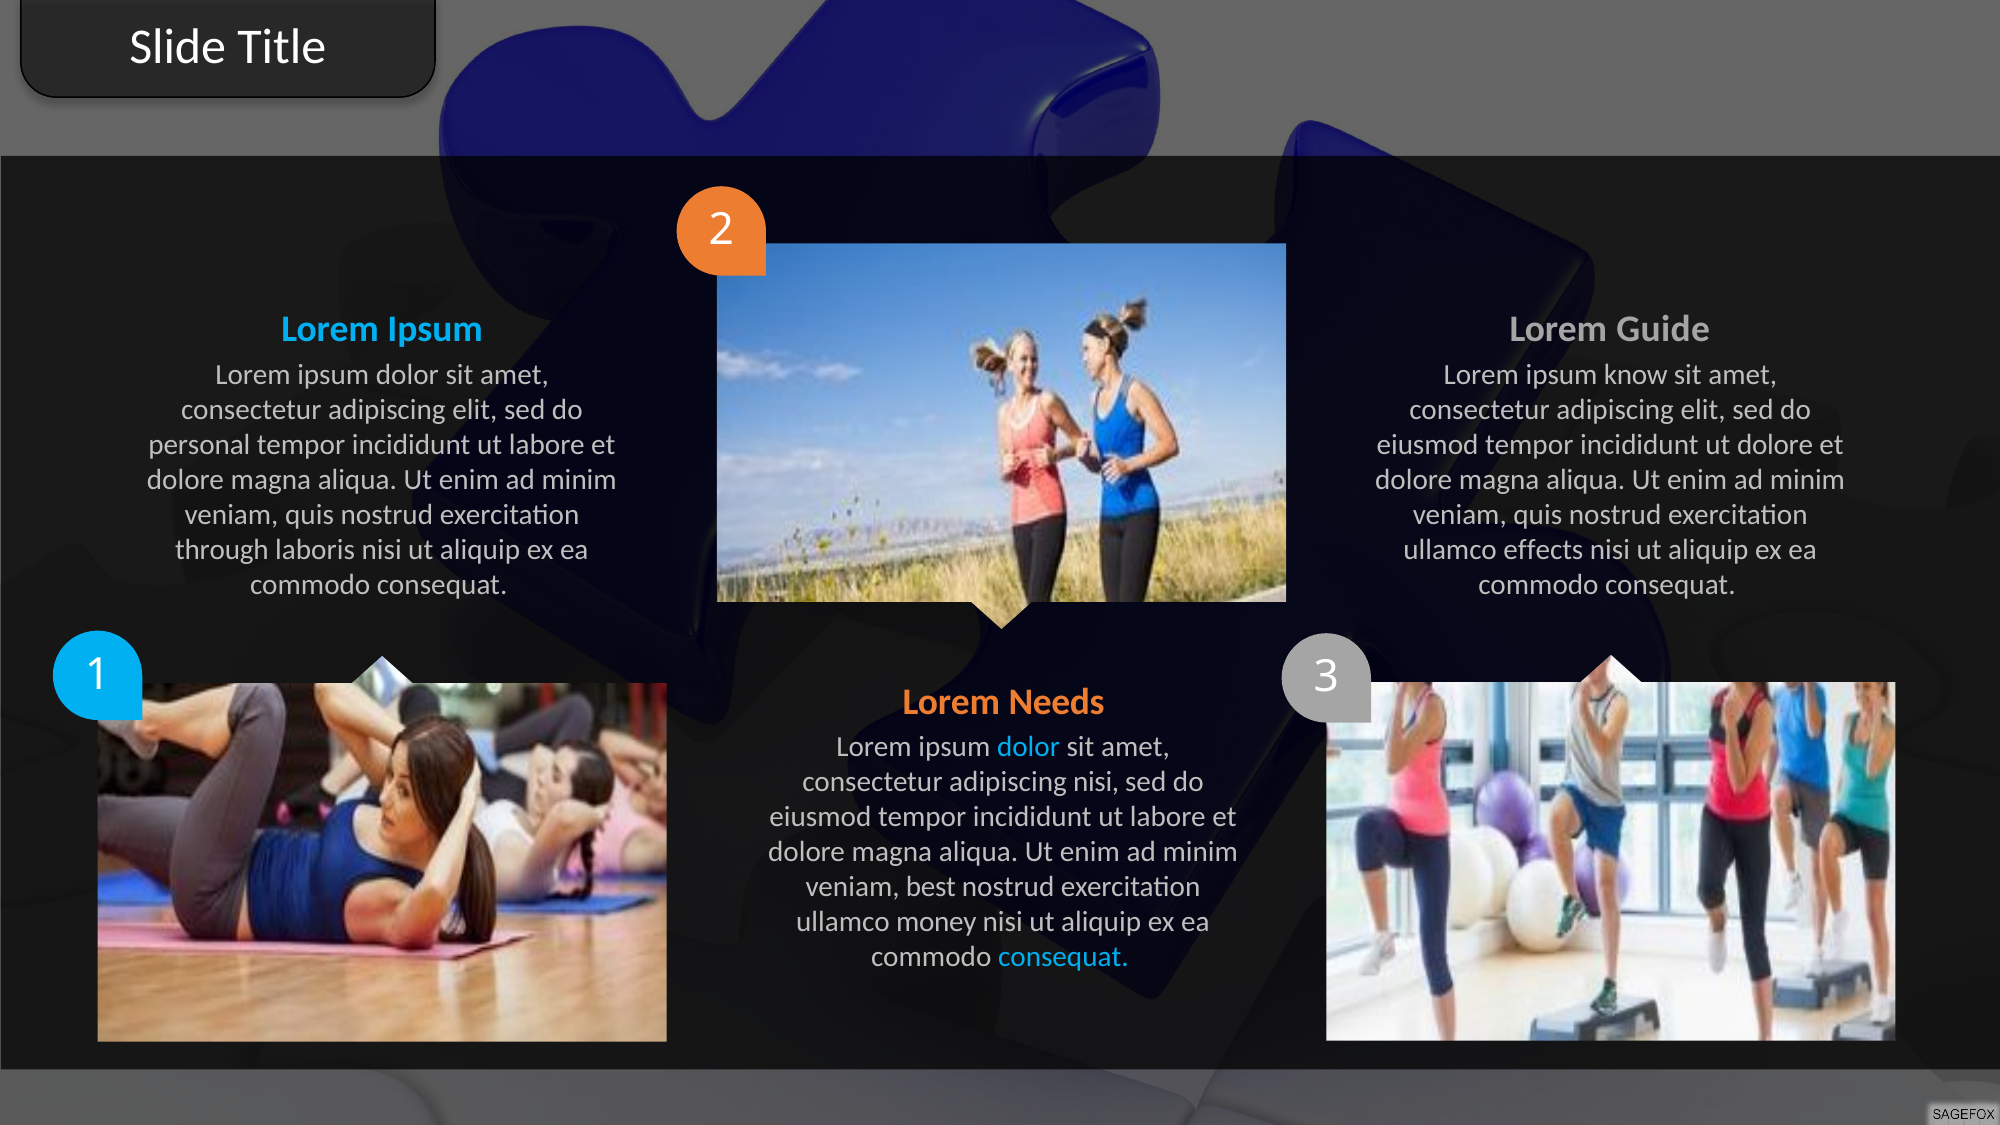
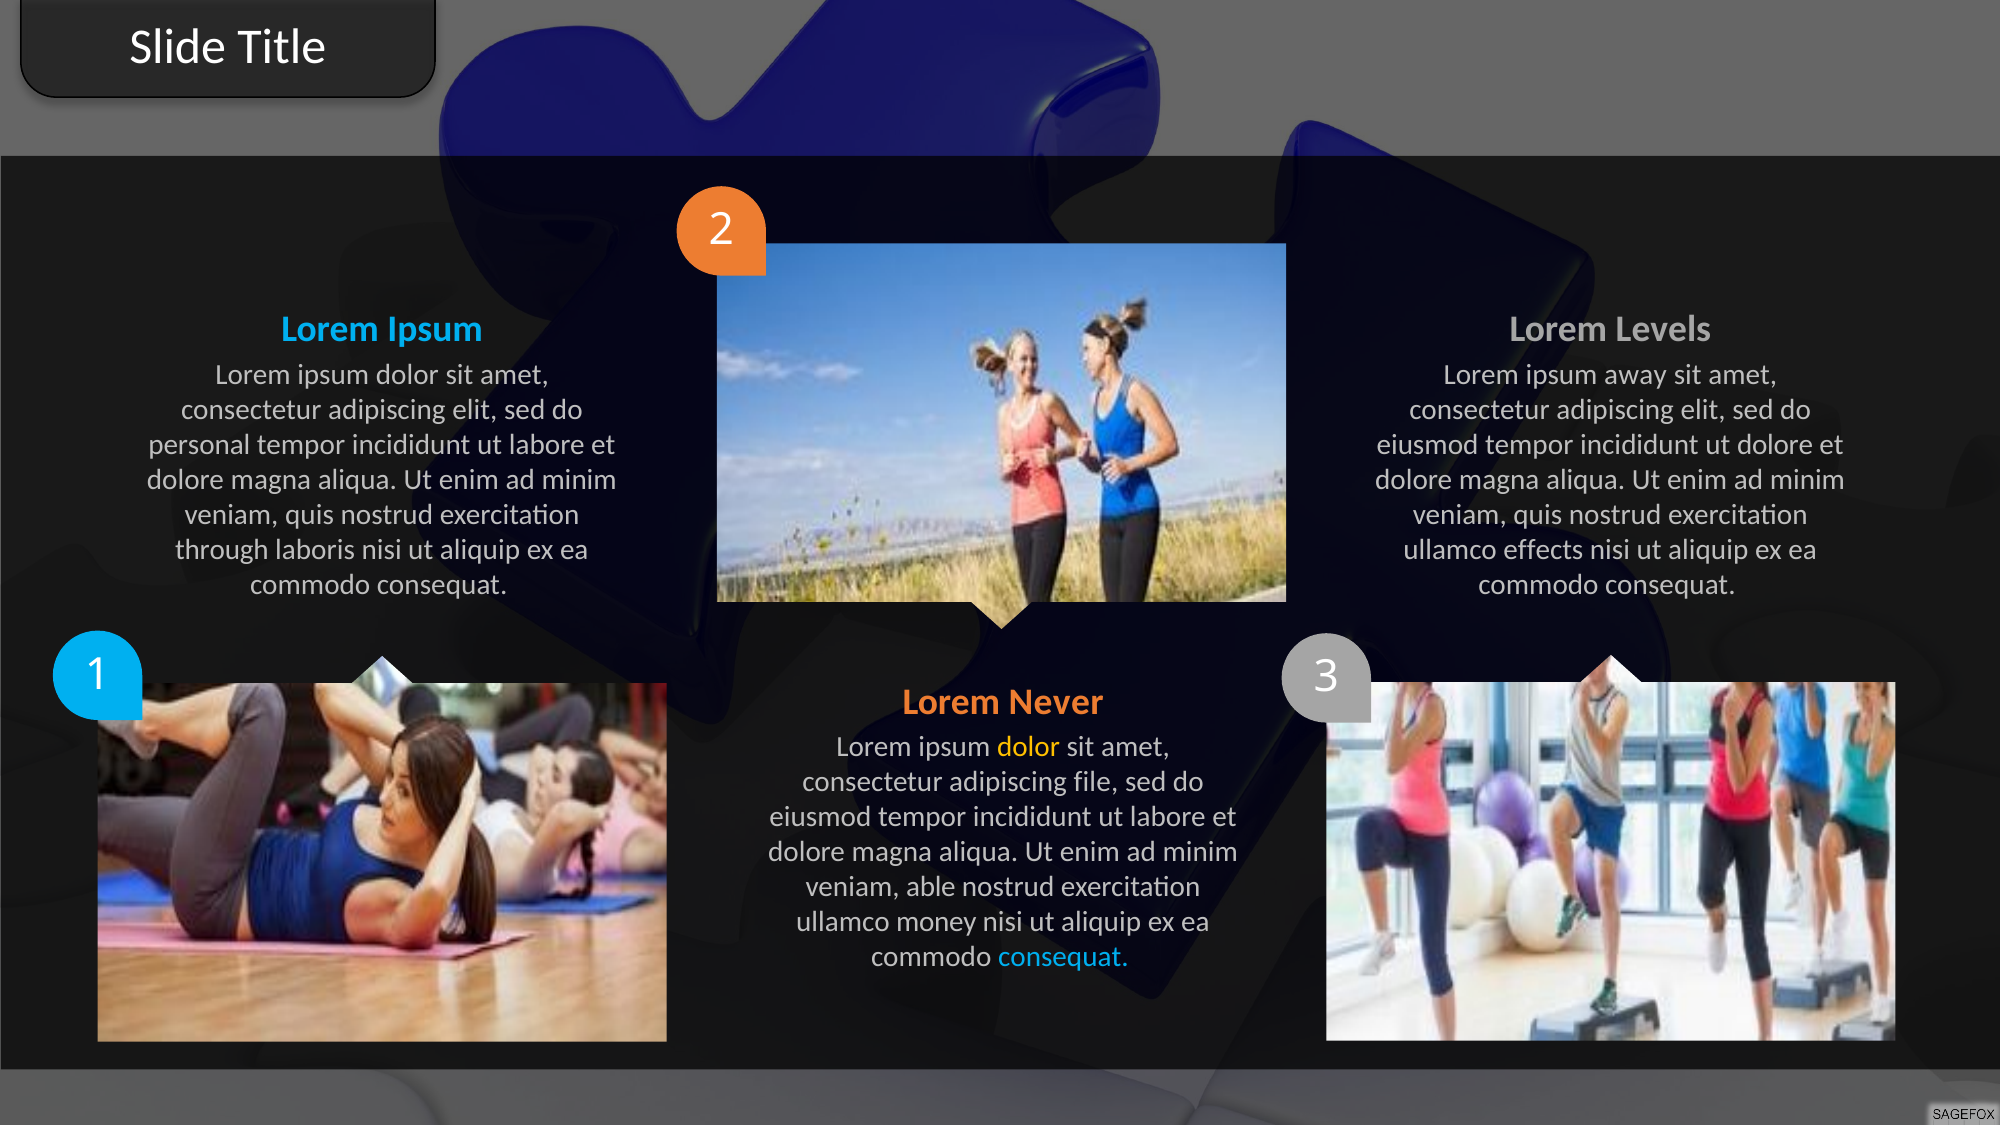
Guide: Guide -> Levels (1663, 329)
know: know -> away (1636, 374)
Needs: Needs -> Never (1056, 702)
dolor colour: light blue -> yellow (1028, 747)
adipiscing nisi: nisi -> file (1096, 782)
best: best -> able (931, 887)
